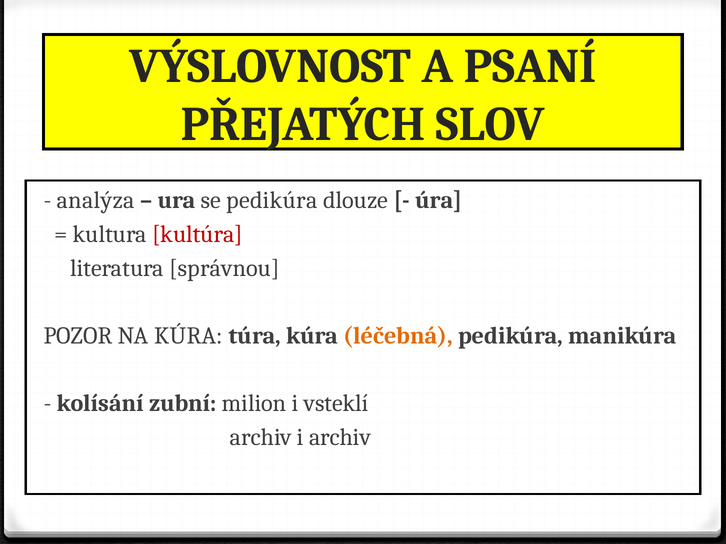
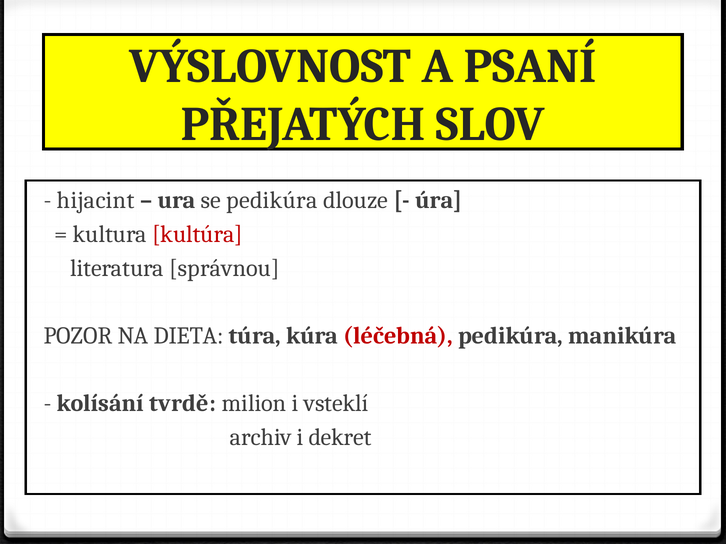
analýza: analýza -> hijacint (96, 201)
NA KÚRA: KÚRA -> DIETA (189, 336)
léčebná colour: orange -> red (398, 336)
zubní: zubní -> tvrdě (183, 404)
i archiv: archiv -> dekret (340, 438)
